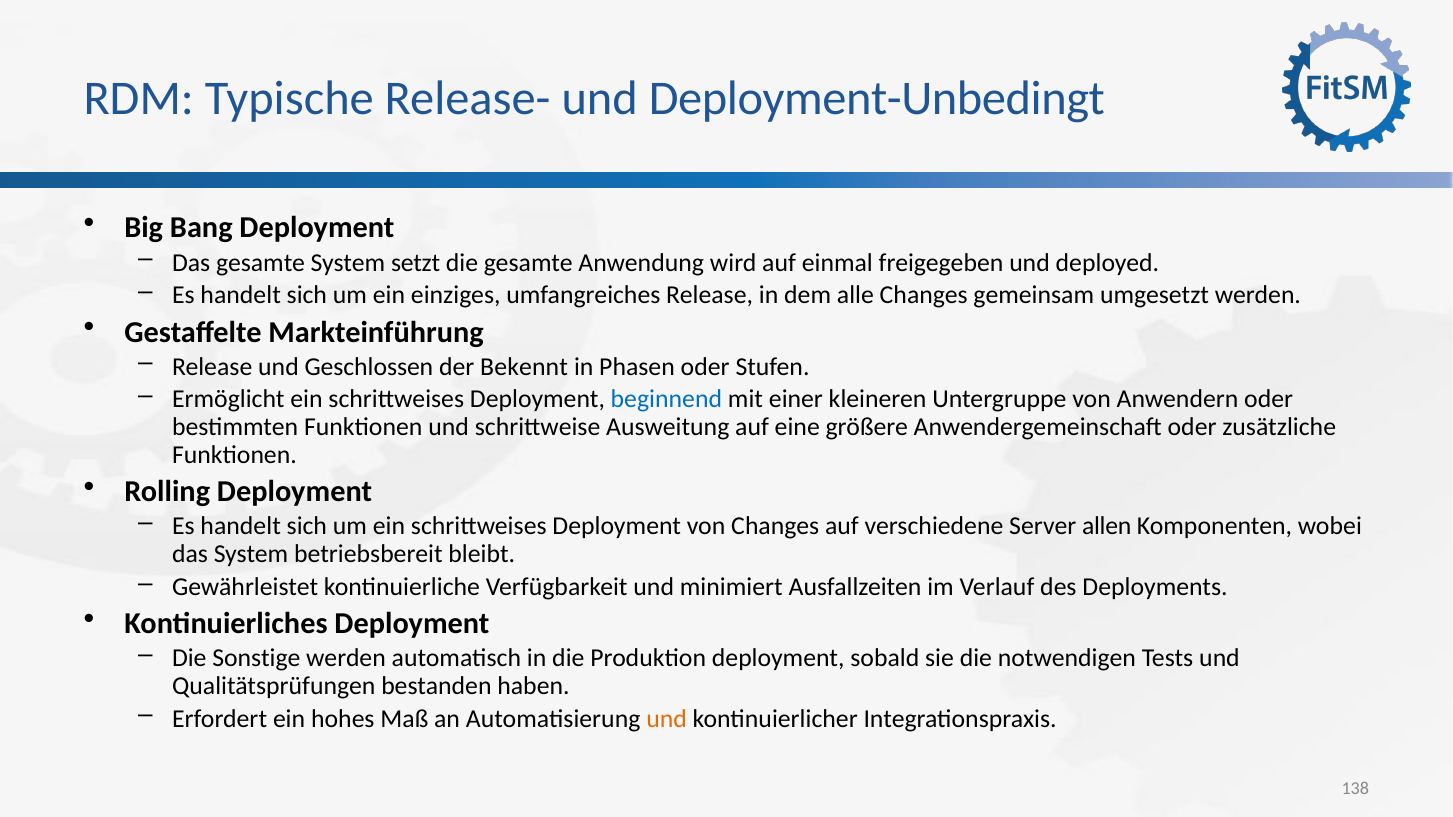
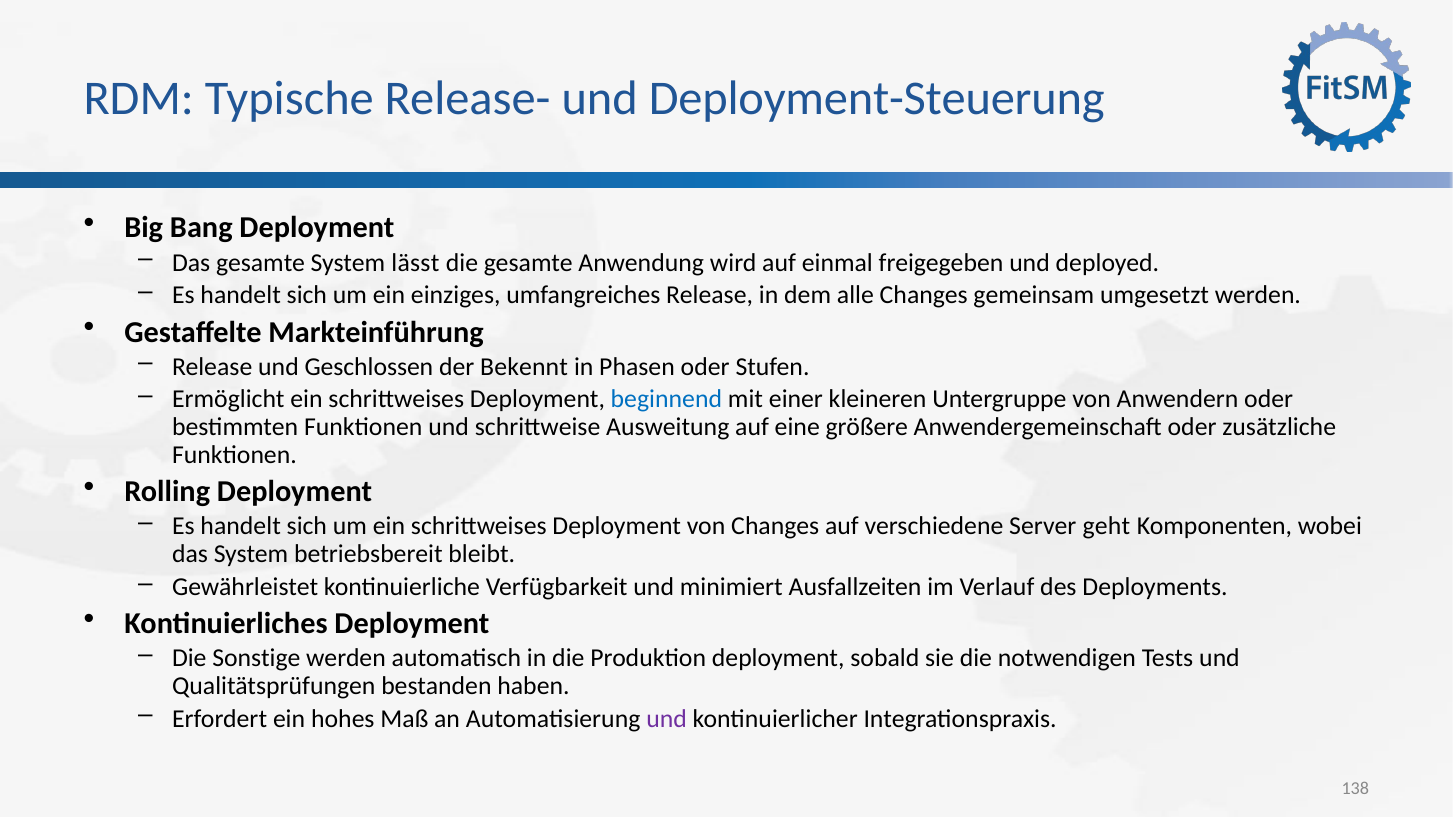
Deployment-Unbedingt: Deployment-Unbedingt -> Deployment-Steuerung (877, 98)
setzt: setzt -> lässt (415, 263)
allen: allen -> geht (1106, 527)
und colour: orange -> purple (667, 719)
